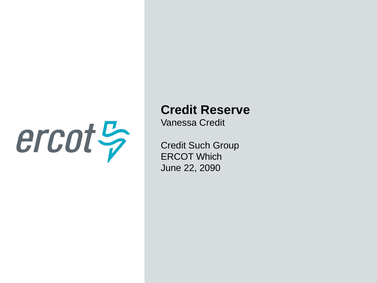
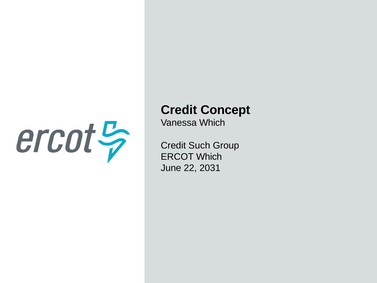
Reserve: Reserve -> Concept (225, 110)
Vanessa Credit: Credit -> Which (212, 123)
2090: 2090 -> 2031 (210, 168)
